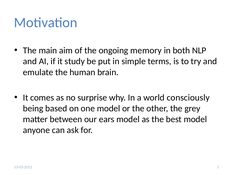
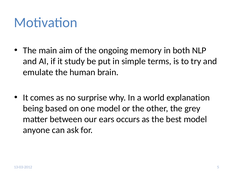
consciously: consciously -> explanation (188, 97)
ears model: model -> occurs (128, 119)
